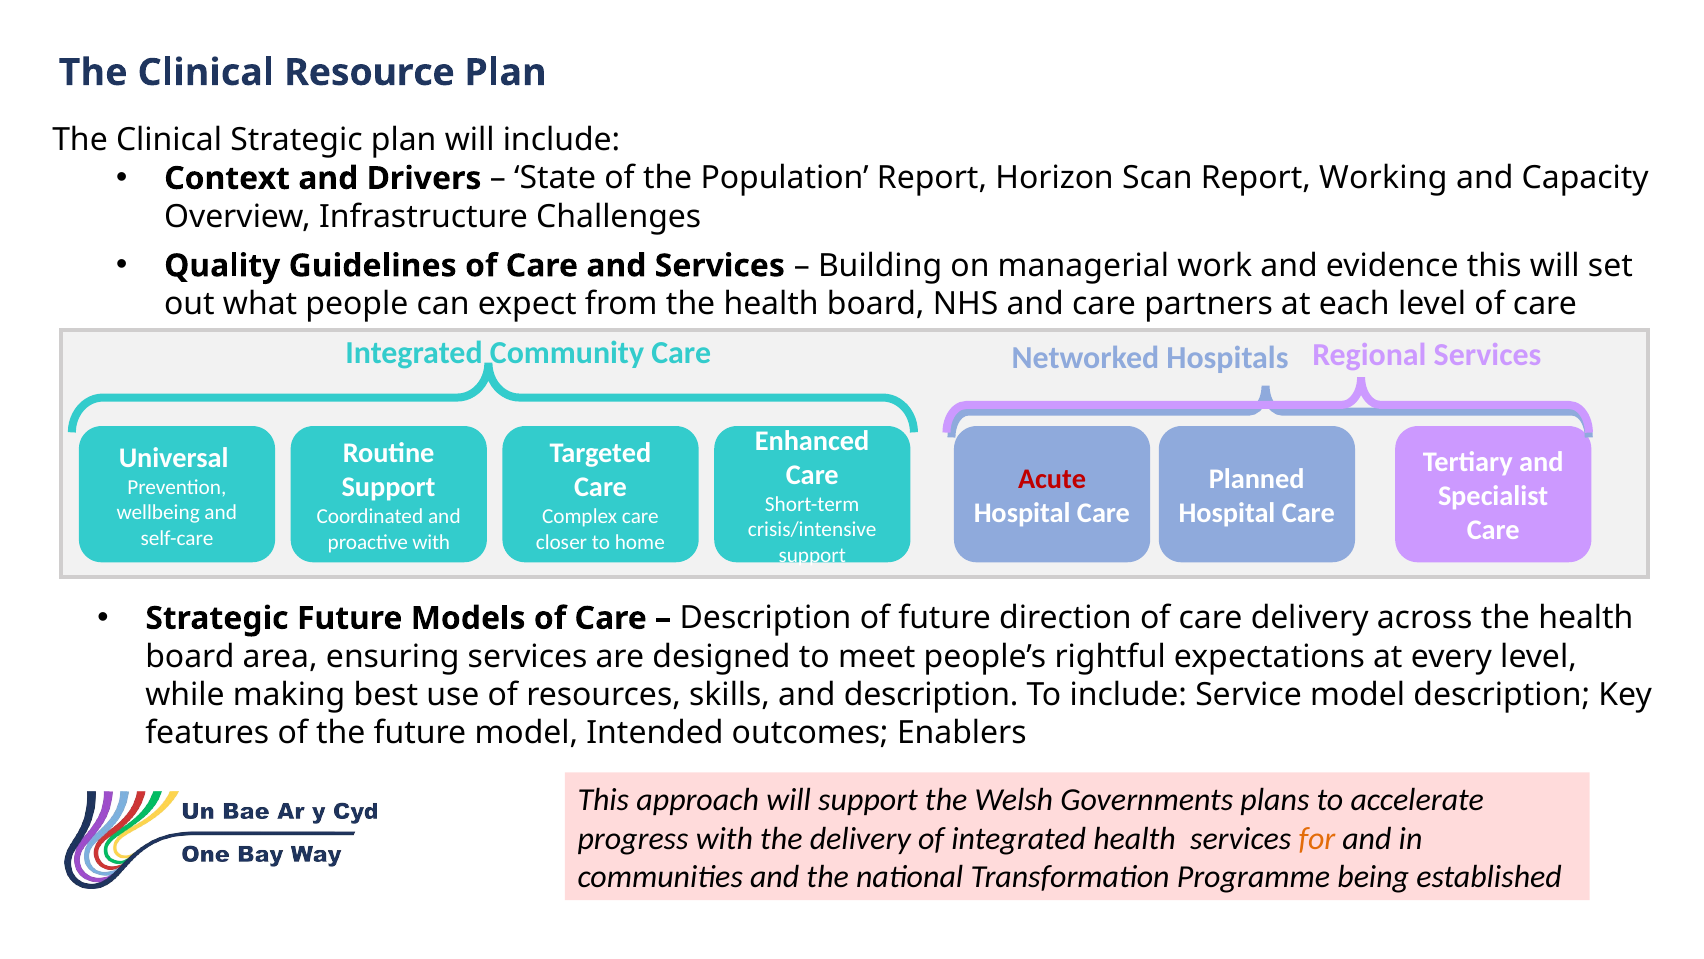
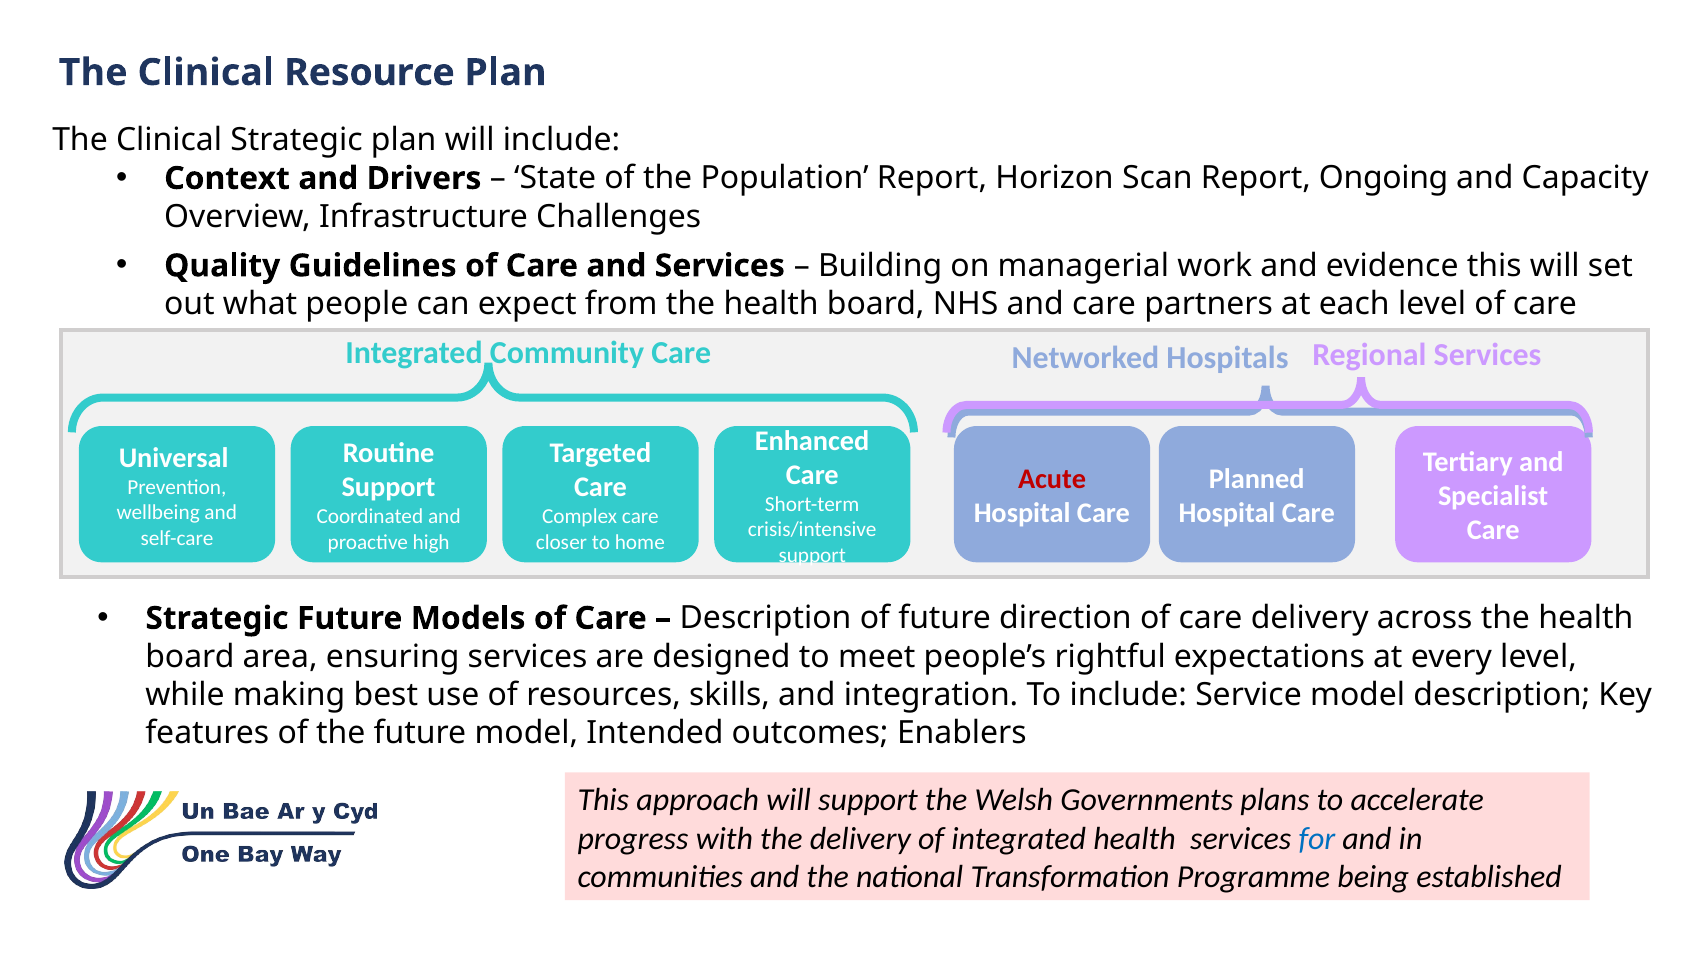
Working: Working -> Ongoing (1384, 178)
proactive with: with -> high (431, 542)
and description: description -> integration (931, 695)
for colour: orange -> blue (1317, 838)
